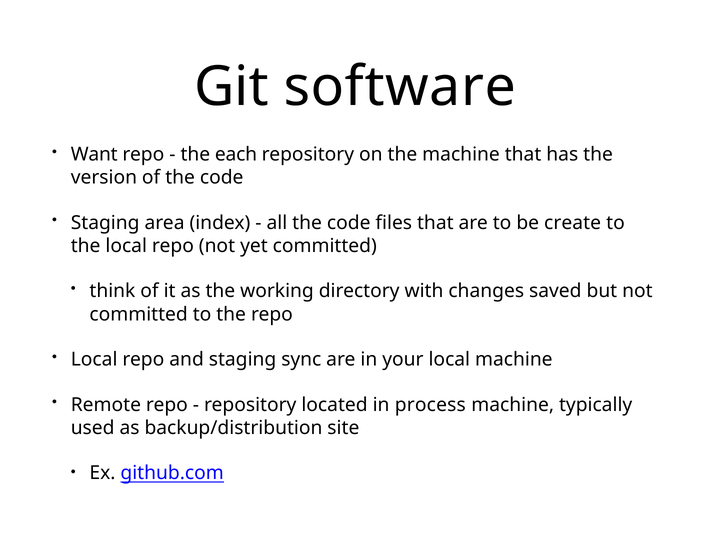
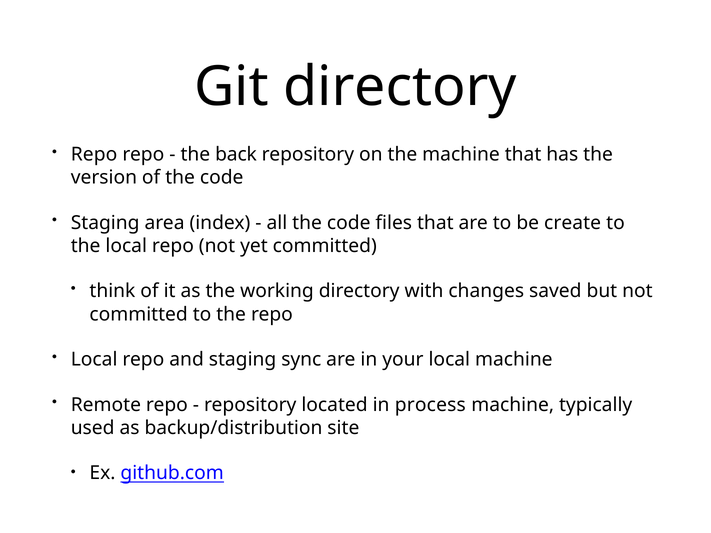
Git software: software -> directory (400, 87)
Want: Want -> Repo (94, 155)
each: each -> back (236, 155)
